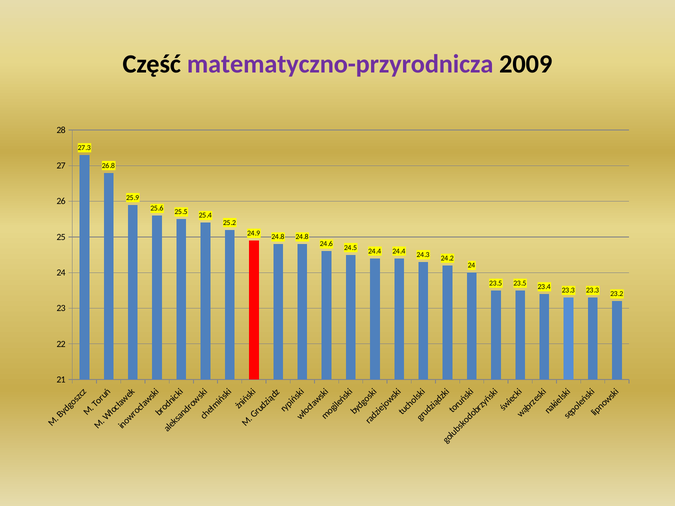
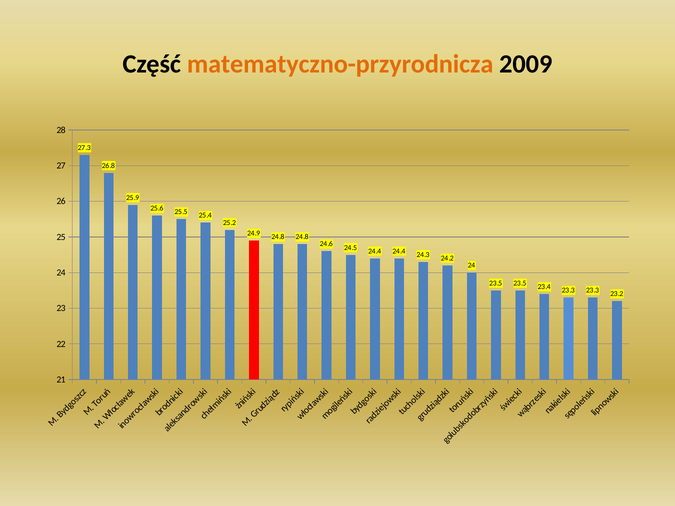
matematyczno-przyrodnicza colour: purple -> orange (340, 64)
